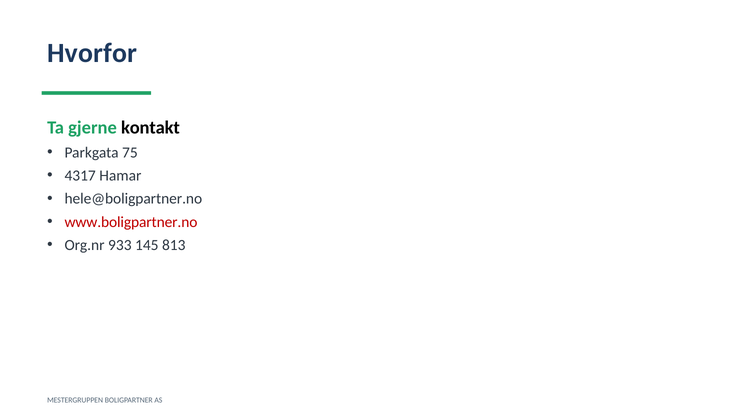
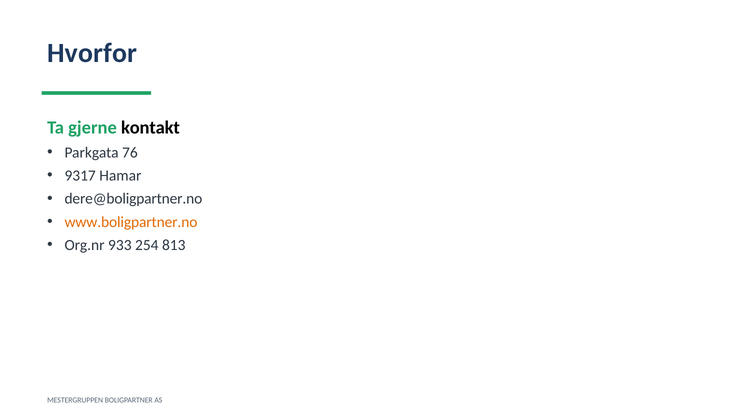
75: 75 -> 76 (130, 152)
4317: 4317 -> 9317 (80, 176)
hele@boligpartner.no: hele@boligpartner.no -> dere@boligpartner.no (133, 199)
www.boligpartner.no colour: red -> orange (131, 222)
145: 145 -> 254 (147, 245)
